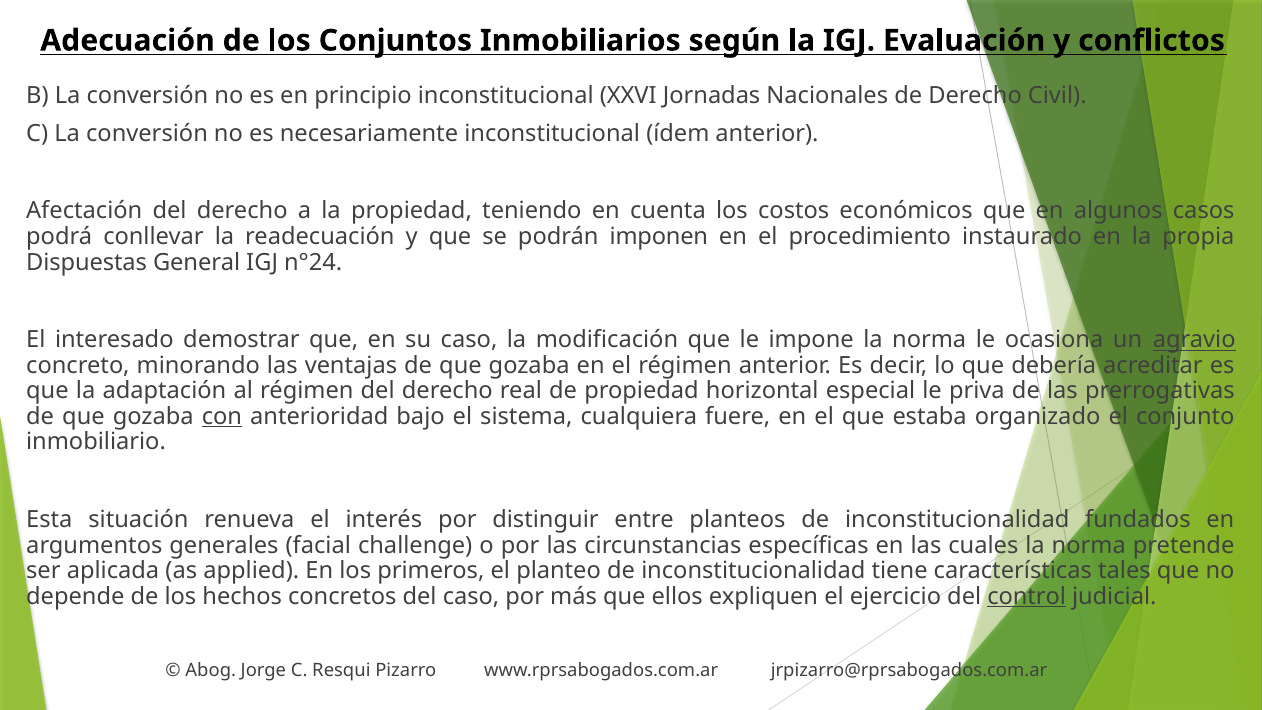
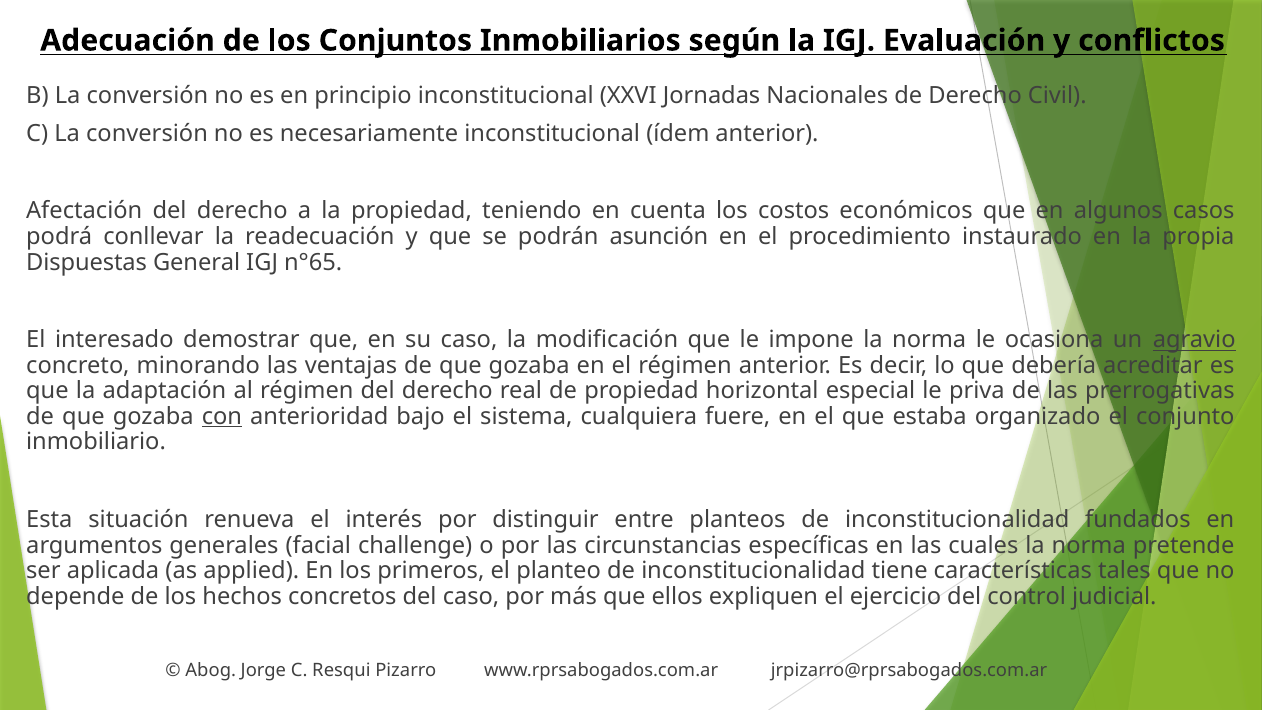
imponen: imponen -> asunción (659, 237)
n°24: n°24 -> n°65 (313, 262)
control underline: present -> none (1027, 596)
